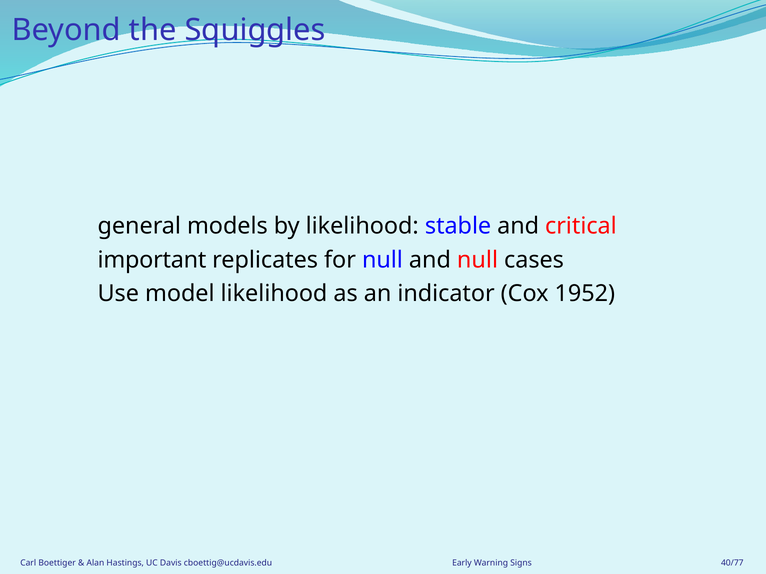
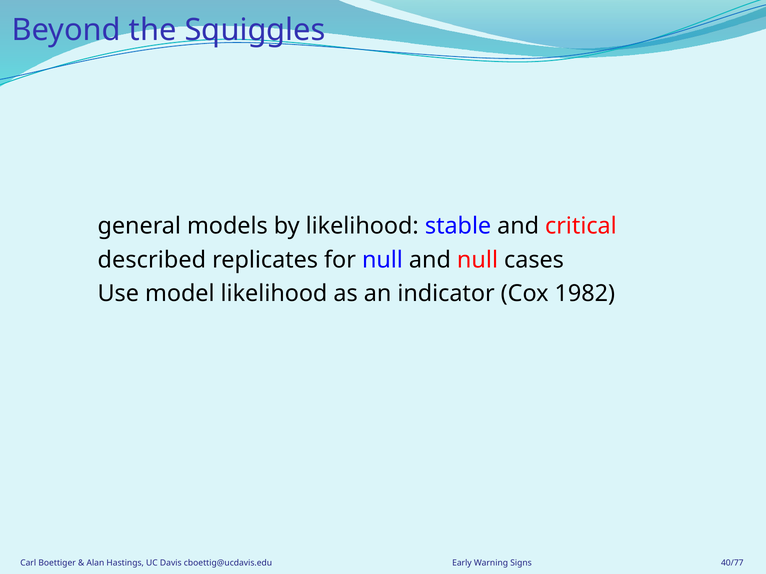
important: important -> described (152, 260)
1952: 1952 -> 1982 (585, 294)
